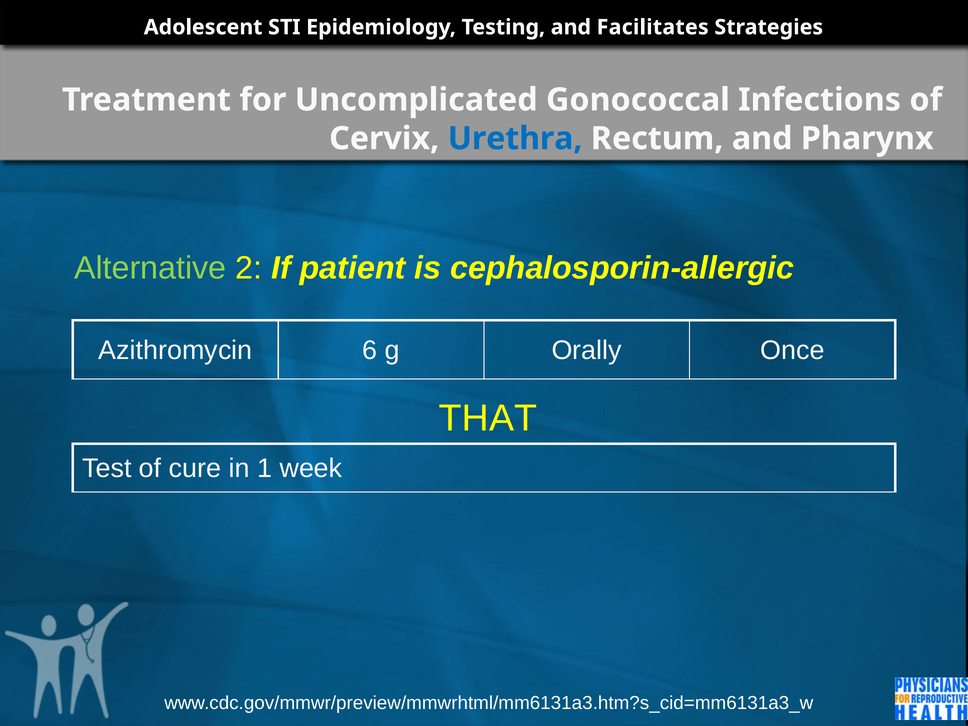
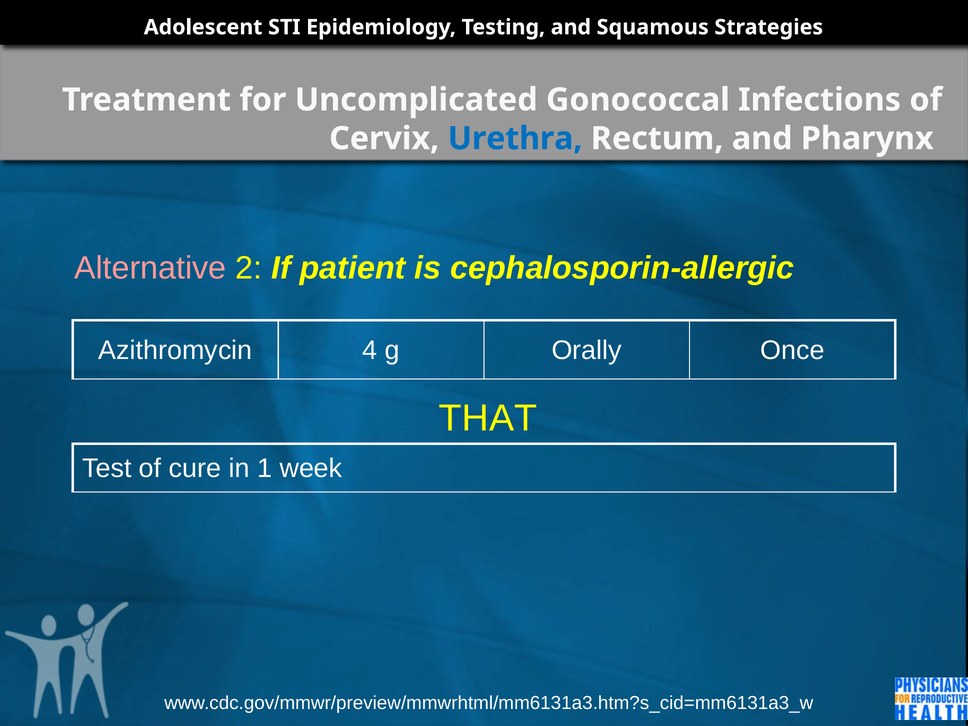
Facilitates: Facilitates -> Squamous (653, 27)
Alternative colour: light green -> pink (150, 268)
6: 6 -> 4 (370, 350)
